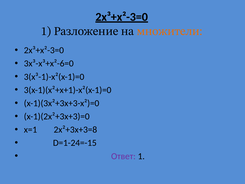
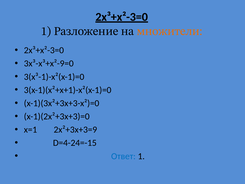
3x³-x³+x²-6=0: 3x³-x³+x²-6=0 -> 3x³-x³+x²-9=0 (49, 63)
2x²+3x+3=8: 2x²+3x+3=8 -> 2x²+3x+3=9 (75, 130)
D=1-24=-15: D=1-24=-15 -> D=4-24=-15 (75, 143)
Ответ colour: purple -> blue (123, 156)
